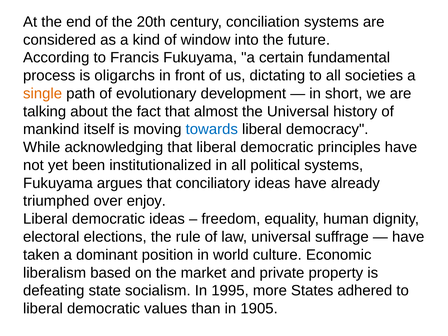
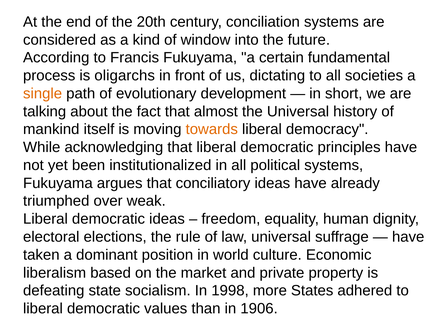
towards colour: blue -> orange (212, 129)
enjoy: enjoy -> weak (146, 201)
1995: 1995 -> 1998 (230, 291)
1905: 1905 -> 1906 (259, 309)
